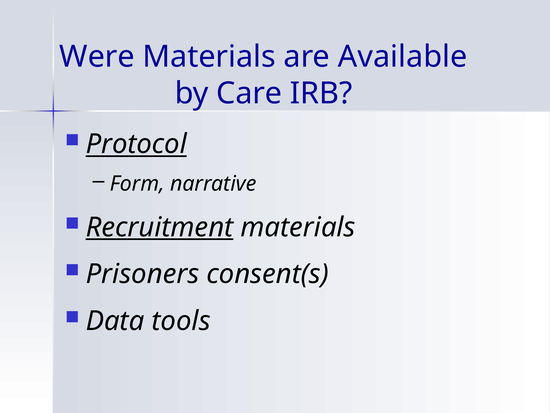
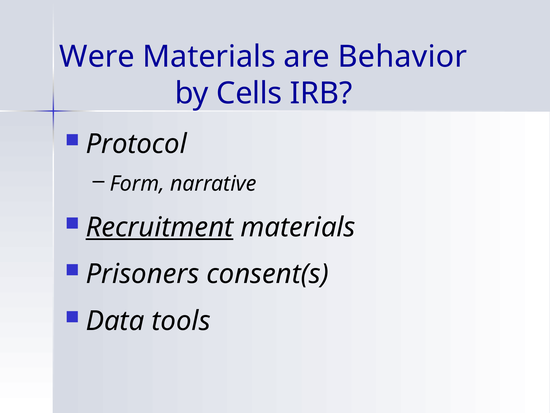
Available: Available -> Behavior (403, 57)
Care: Care -> Cells (249, 93)
Protocol underline: present -> none (136, 144)
